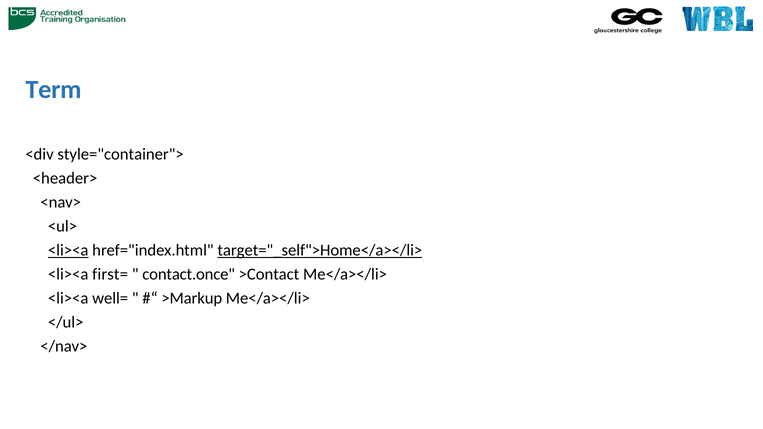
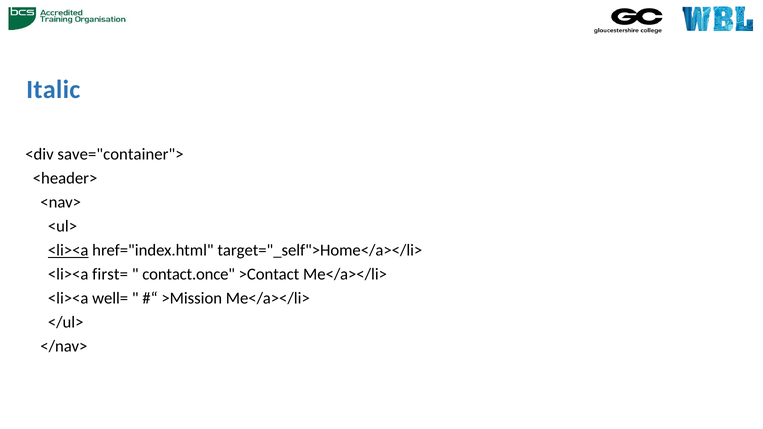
Term: Term -> Italic (53, 89)
style="container">: style="container"> -> save="container"> (121, 154)
target="_self">Home</a></li> underline: present -> none (320, 250)
>Markup: >Markup -> >Mission (192, 298)
